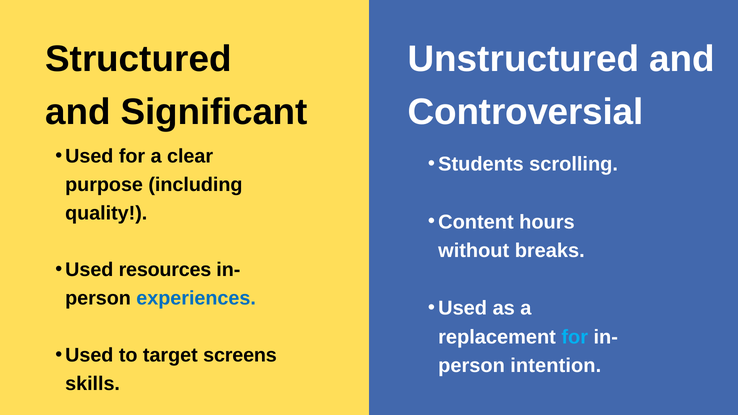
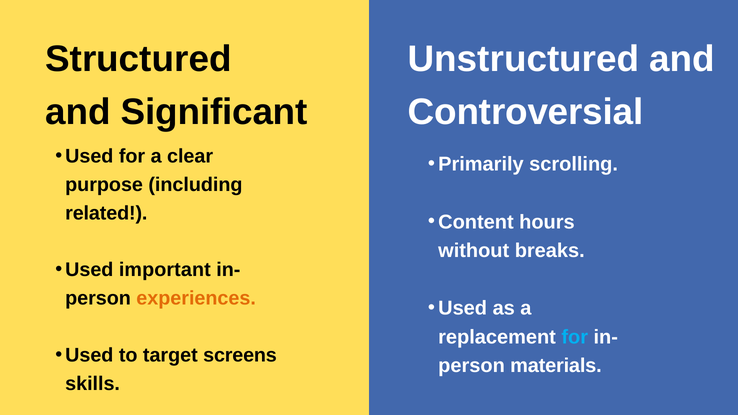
Students: Students -> Primarily (481, 164)
quality: quality -> related (106, 213)
resources: resources -> important (165, 270)
experiences colour: blue -> orange (196, 298)
intention: intention -> materials (556, 366)
